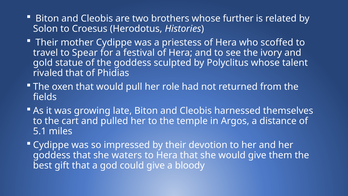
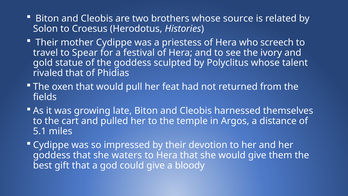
further: further -> source (238, 18)
scoffed: scoffed -> screech (277, 42)
role: role -> feat (171, 87)
